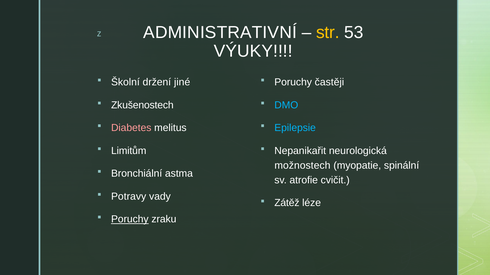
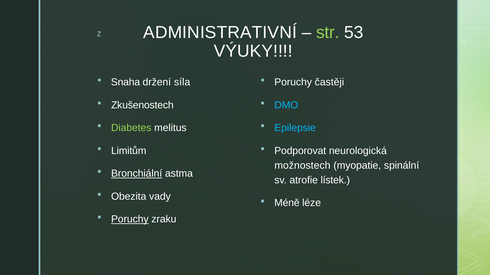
str colour: yellow -> light green (328, 33)
Školní: Školní -> Snaha (126, 82)
jiné: jiné -> síla (182, 82)
Diabetes colour: pink -> light green (131, 128)
Nepanikařit: Nepanikařit -> Podporovat (300, 151)
Bronchiální underline: none -> present (137, 174)
cvičit: cvičit -> lístek (335, 180)
Potravy: Potravy -> Obezita (129, 197)
Zátěž: Zátěž -> Méně (287, 203)
